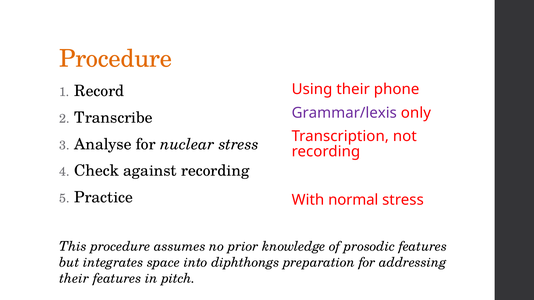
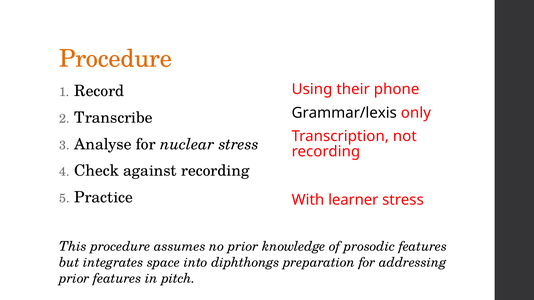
Grammar/lexis colour: purple -> black (344, 113)
normal: normal -> learner (353, 200)
their: their -> prior (74, 279)
